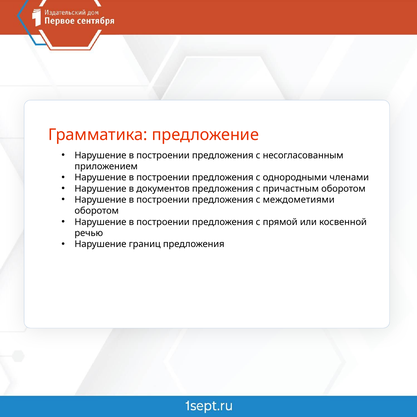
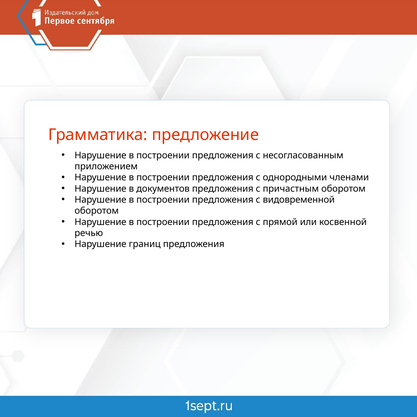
междометиями: междометиями -> видовременной (299, 200)
